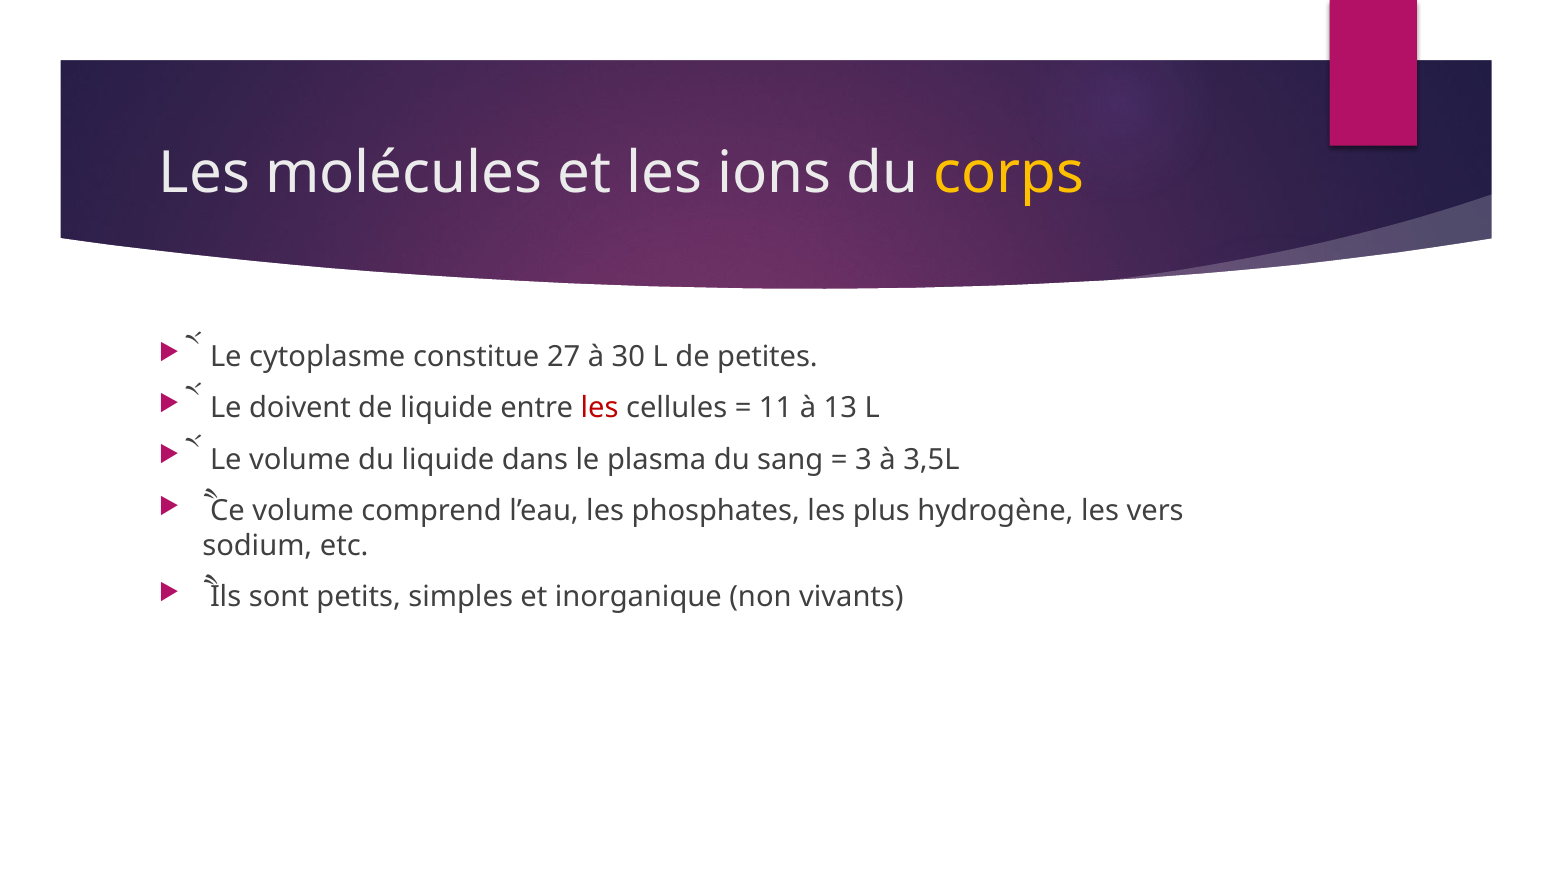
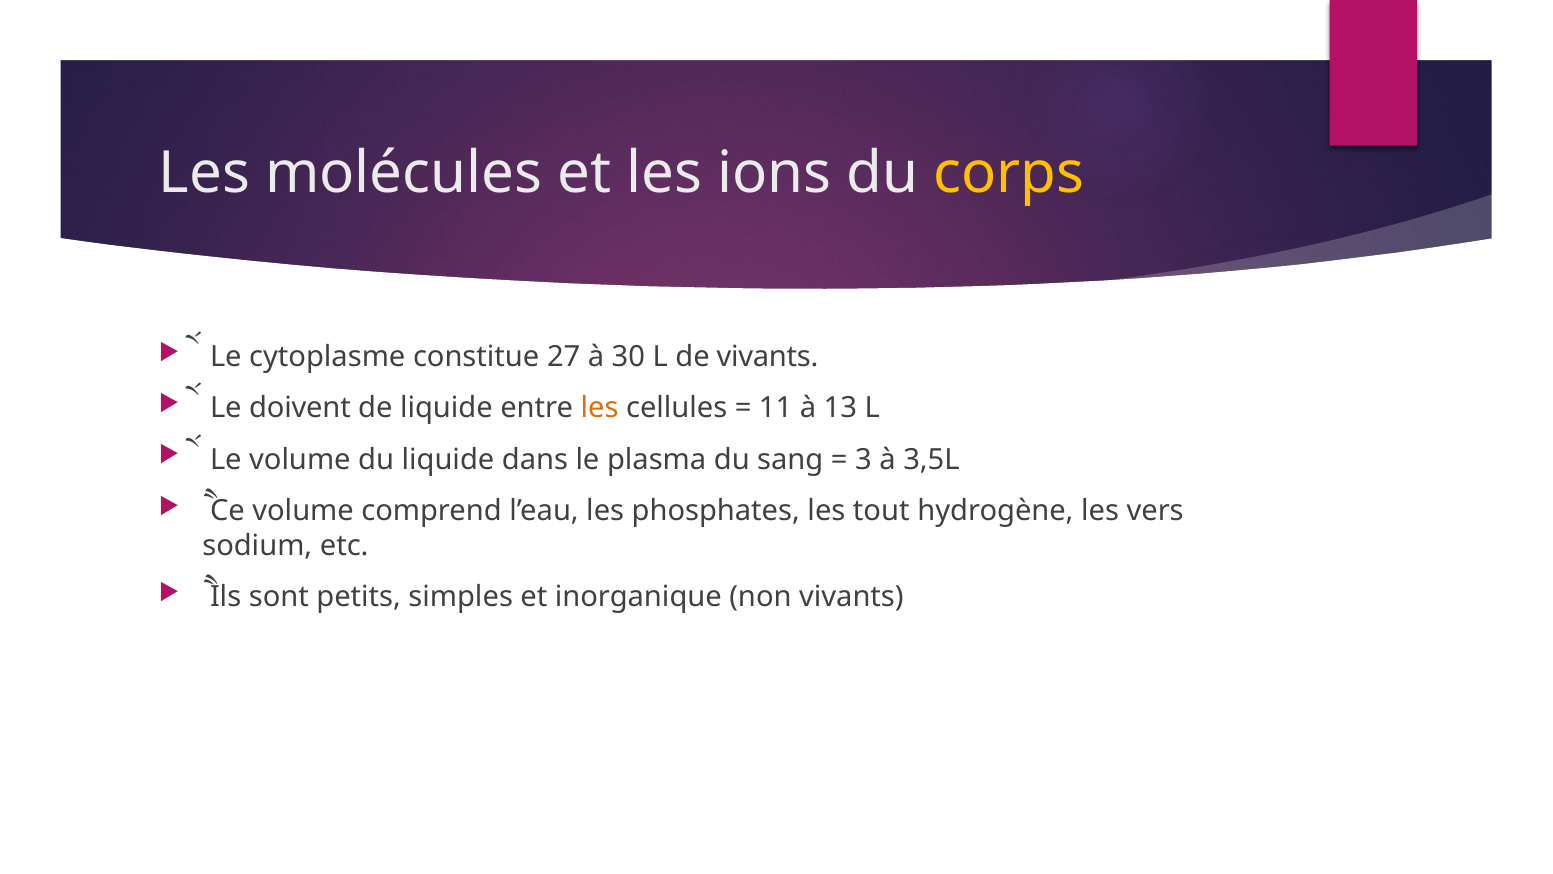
de petites: petites -> vivants (768, 357)
les colour: red -> orange (600, 408)
plus: plus -> tout (881, 510)
